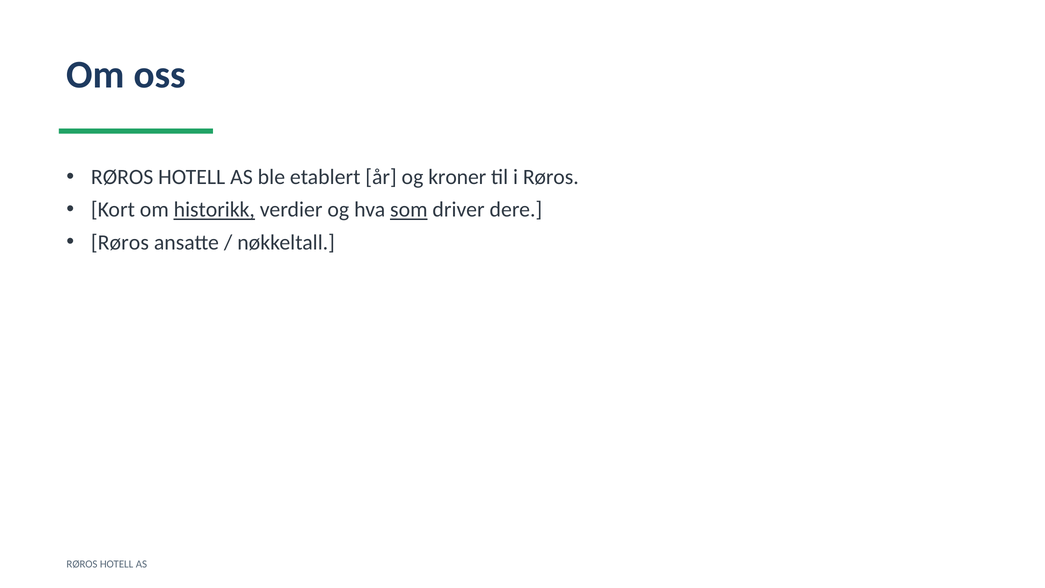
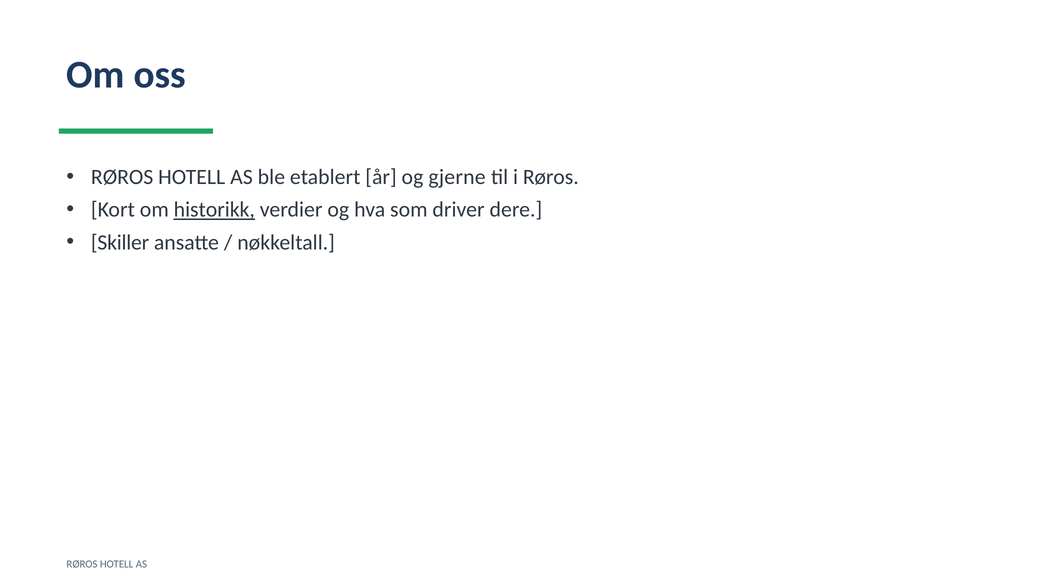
kroner: kroner -> gjerne (457, 177)
som underline: present -> none (409, 210)
Røros: Røros -> Skiller (120, 242)
